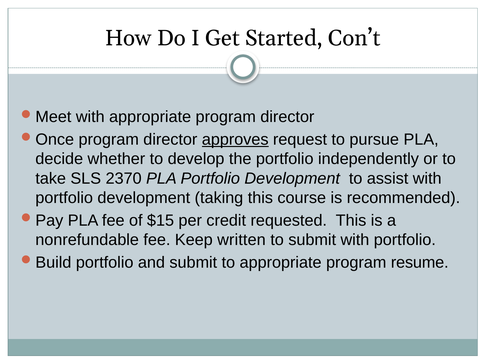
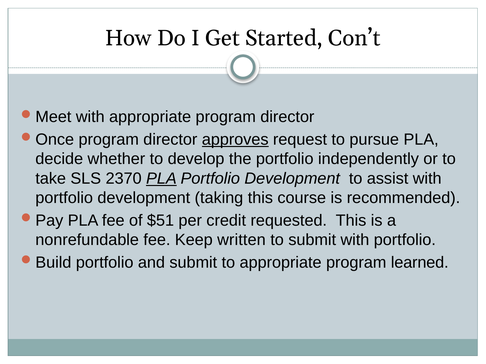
PLA underline: none -> present (161, 179)
$15: $15 -> $51 (161, 221)
resume: resume -> learned (420, 263)
